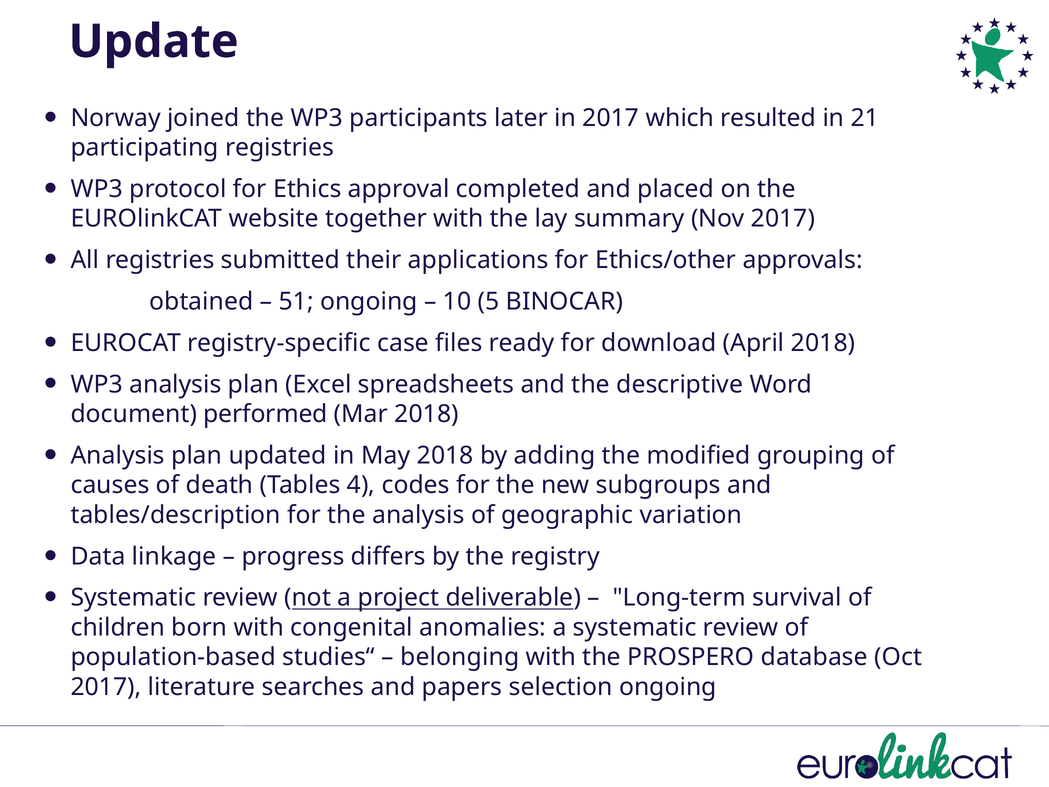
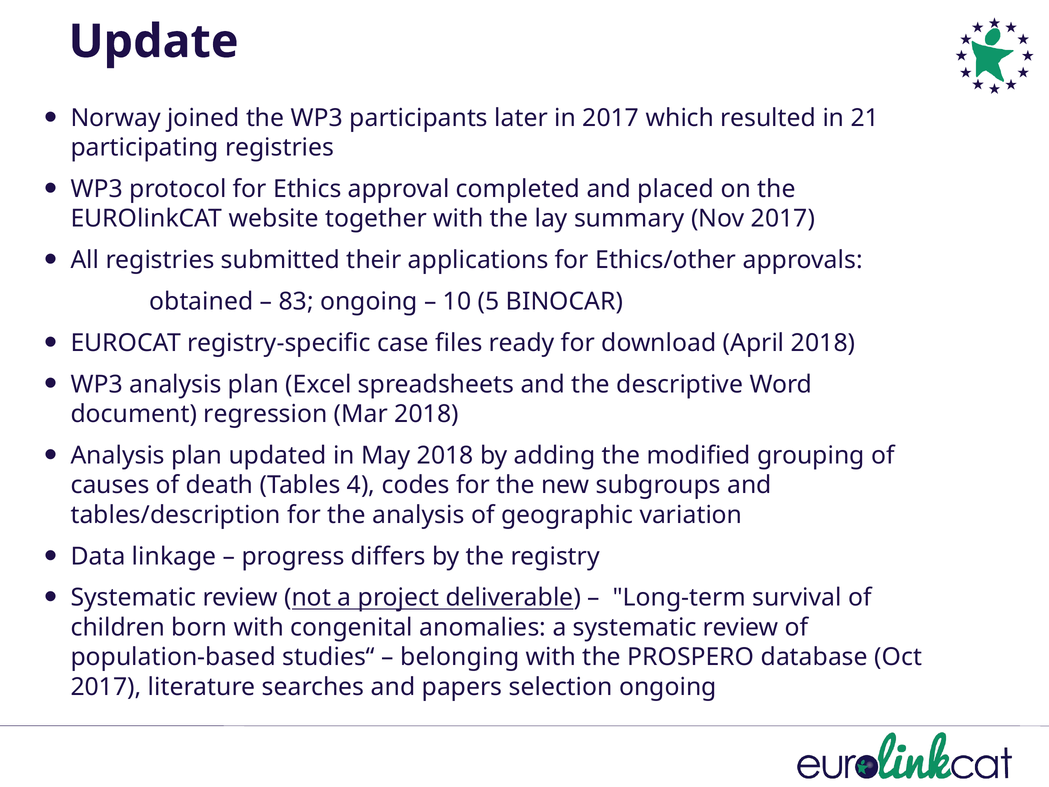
51: 51 -> 83 (296, 301)
performed: performed -> regression (265, 414)
